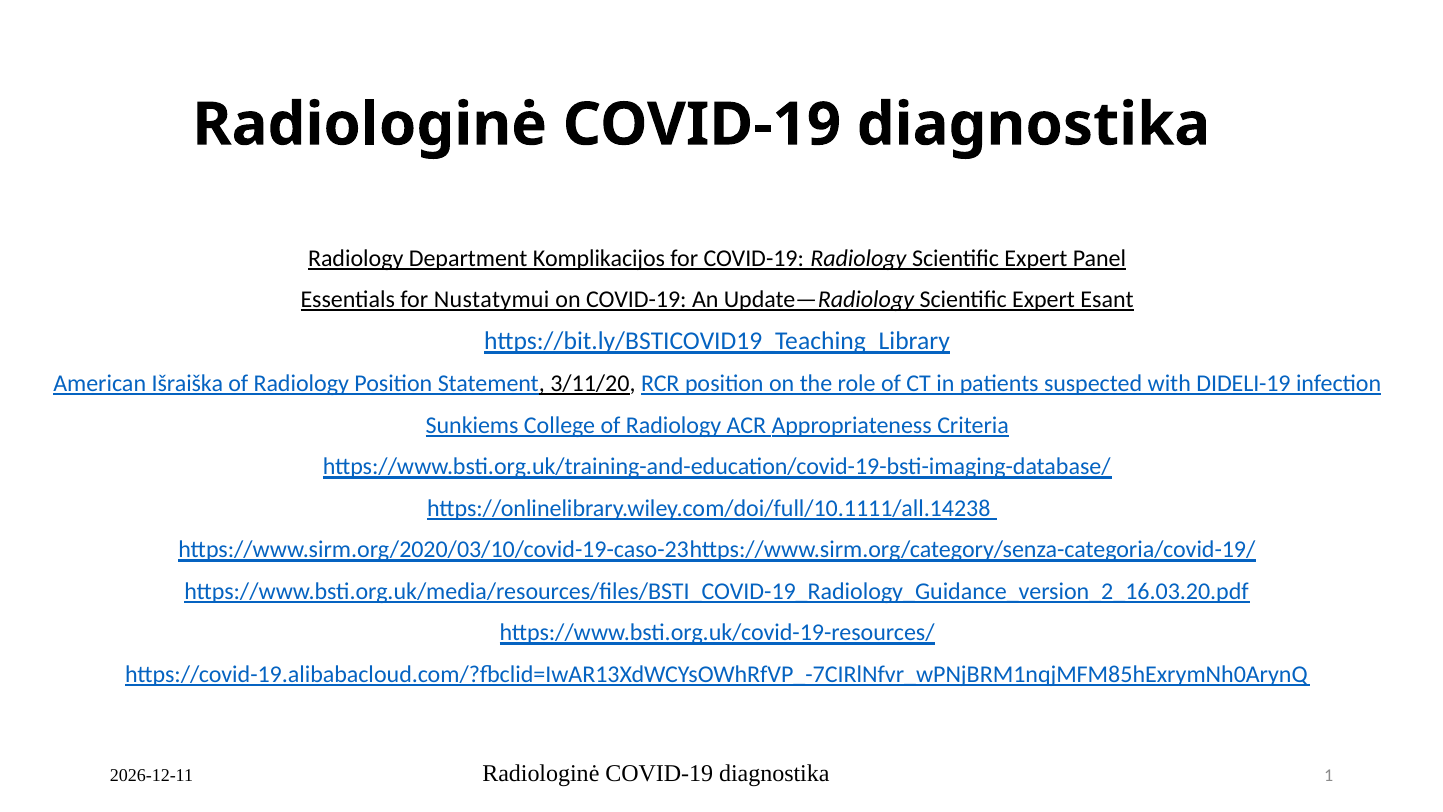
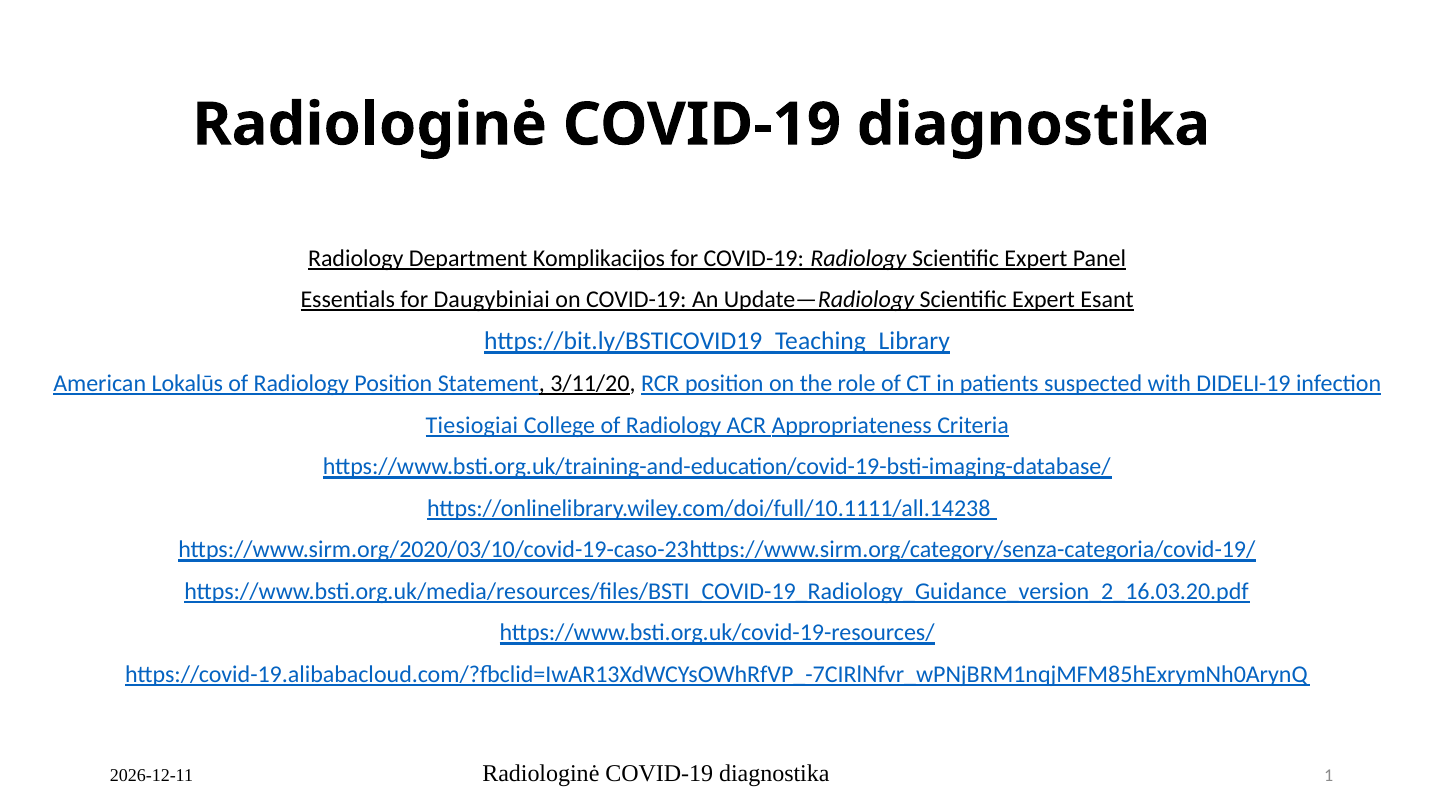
Nustatymui: Nustatymui -> Daugybiniai (492, 299)
Išraiška: Išraiška -> Lokalūs (187, 384)
Sunkiems: Sunkiems -> Tiesiogiai (472, 425)
